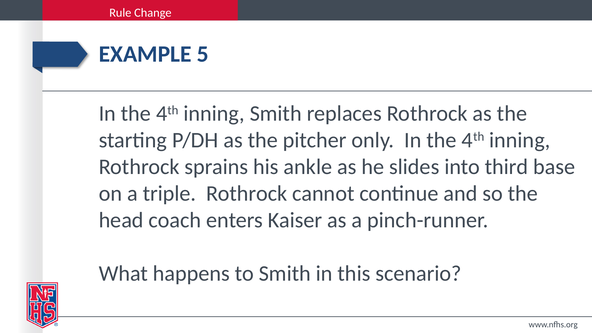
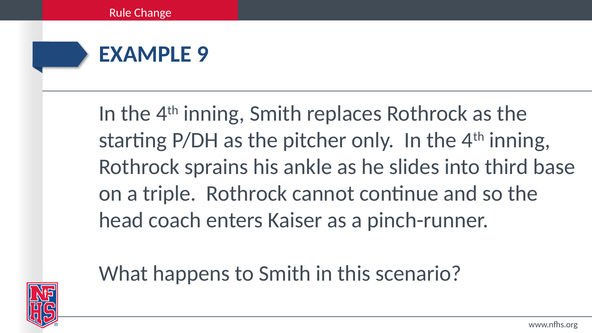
5: 5 -> 9 (203, 54)
